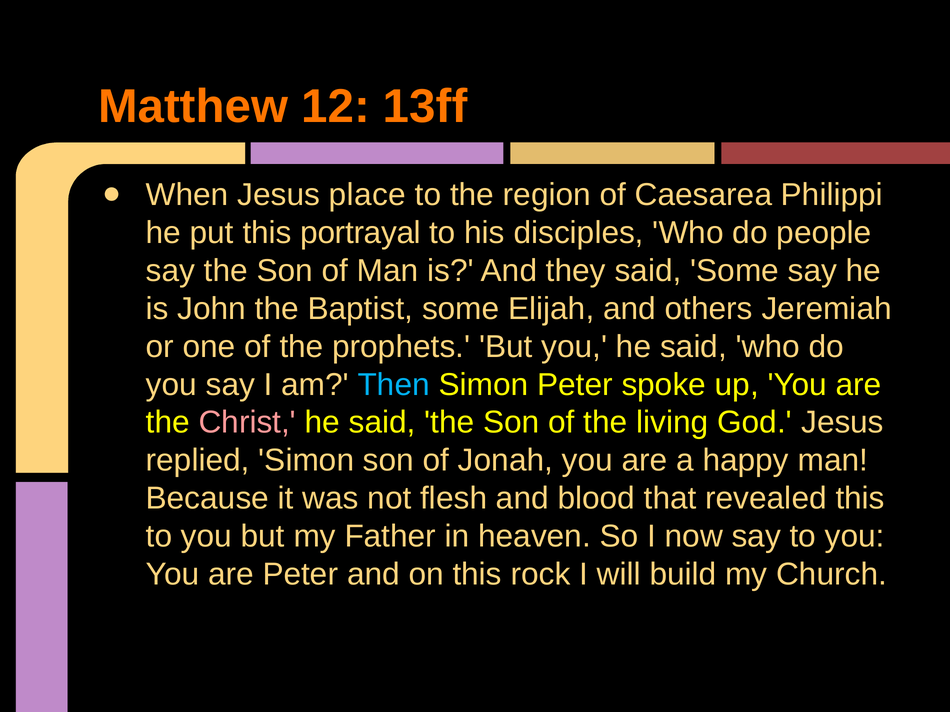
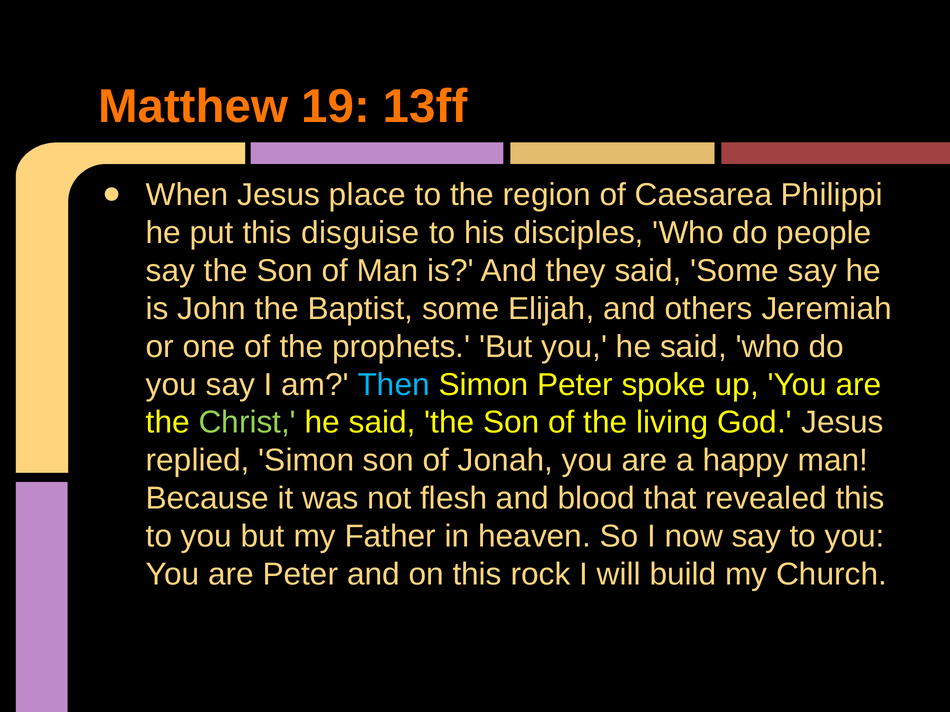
12: 12 -> 19 (336, 107)
portrayal: portrayal -> disguise (360, 233)
Christ colour: pink -> light green (247, 423)
